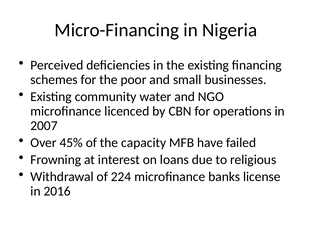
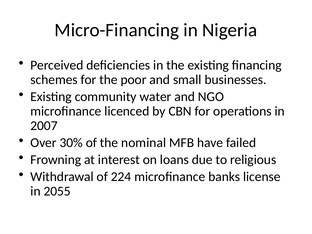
45%: 45% -> 30% (71, 143)
capacity: capacity -> nominal (144, 143)
2016: 2016 -> 2055 (57, 191)
